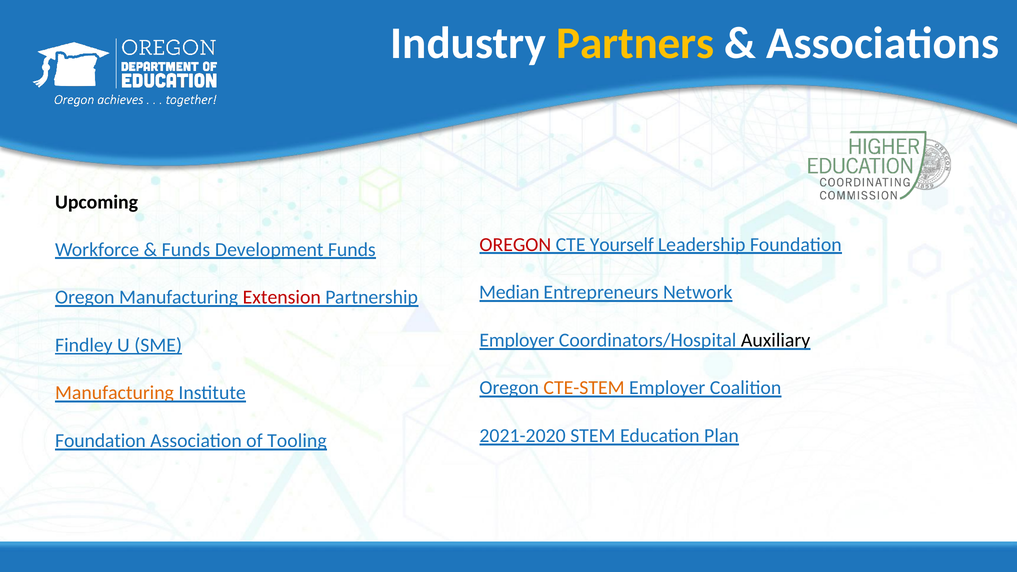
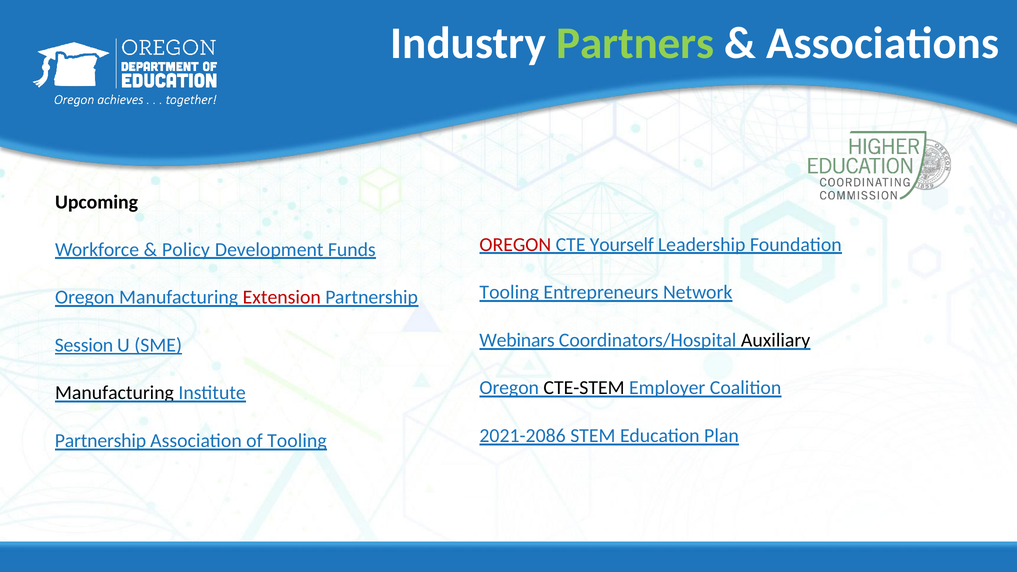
Partners colour: yellow -> light green (635, 43)
Funds: Funds -> Policy (186, 250)
Median: Median -> Tooling (509, 292)
Employer: Employer -> Webinars (517, 340)
Findley: Findley -> Session (84, 345)
CTE-STEM colour: orange -> black (584, 388)
Manufacturing colour: orange -> black (115, 393)
2021-2020: 2021-2020 -> 2021-2086 (523, 436)
Foundation: Foundation -> Partnership (100, 441)
